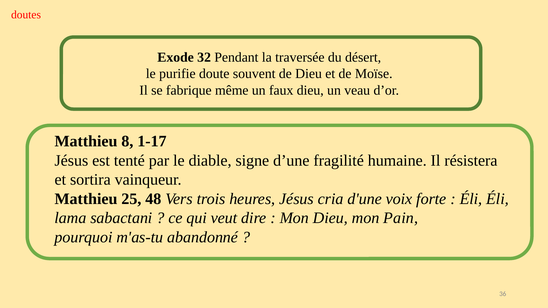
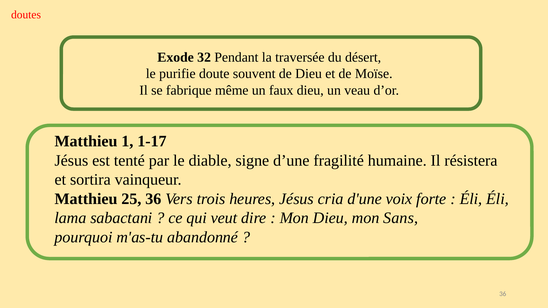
8: 8 -> 1 (127, 141)
25 48: 48 -> 36 (153, 199)
Pain: Pain -> Sans (401, 218)
